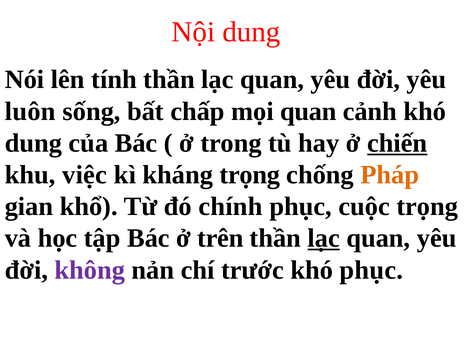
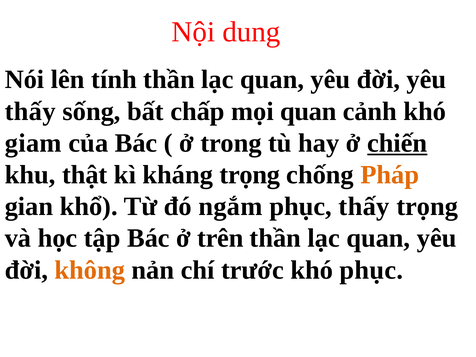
luôn: luôn -> thấy (30, 111)
dung: dung -> giam (33, 143)
việc: việc -> thật (85, 175)
chính: chính -> ngắm (231, 207)
phục cuộc: cuộc -> thấy (364, 207)
lạc underline: present -> none (324, 238)
không colour: purple -> orange (90, 270)
